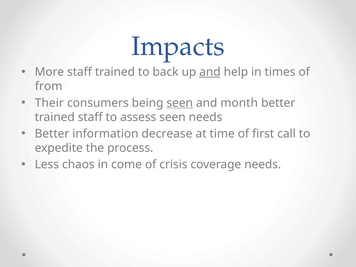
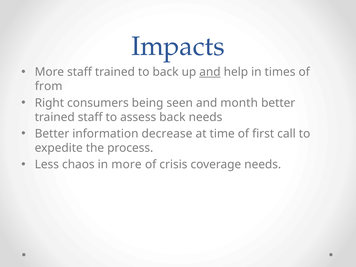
Their: Their -> Right (49, 103)
seen underline: present -> none (180, 103)
assess seen: seen -> back (172, 117)
in come: come -> more (126, 165)
